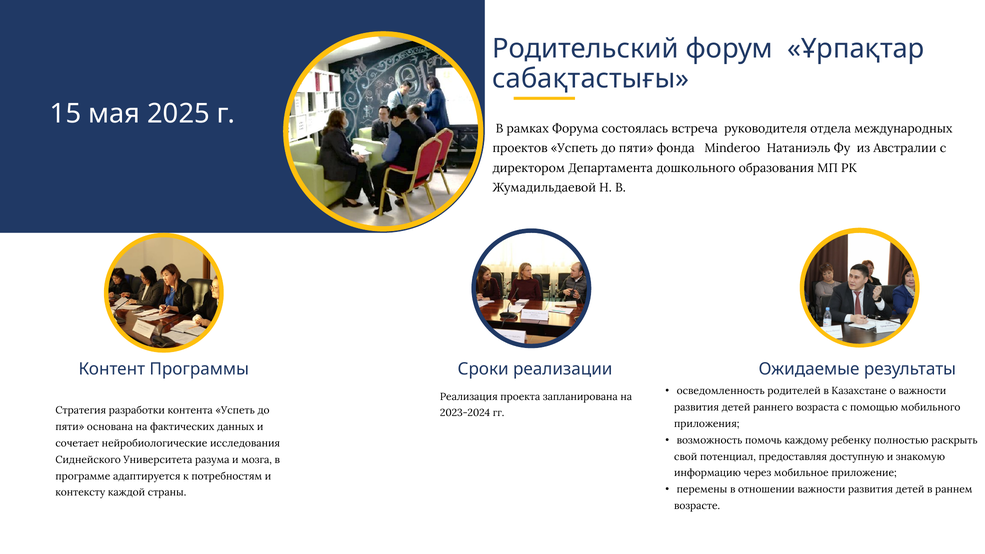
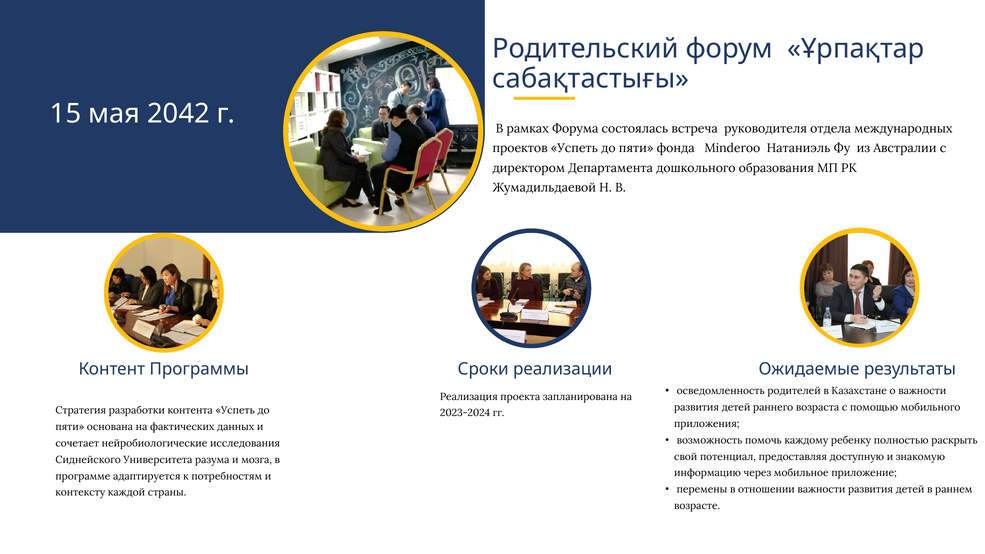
2025: 2025 -> 2042 (179, 114)
